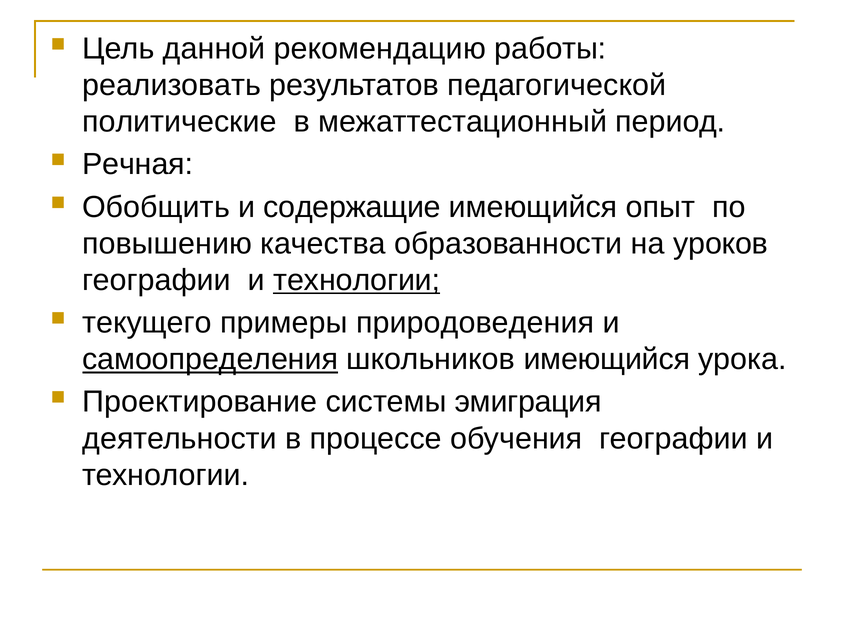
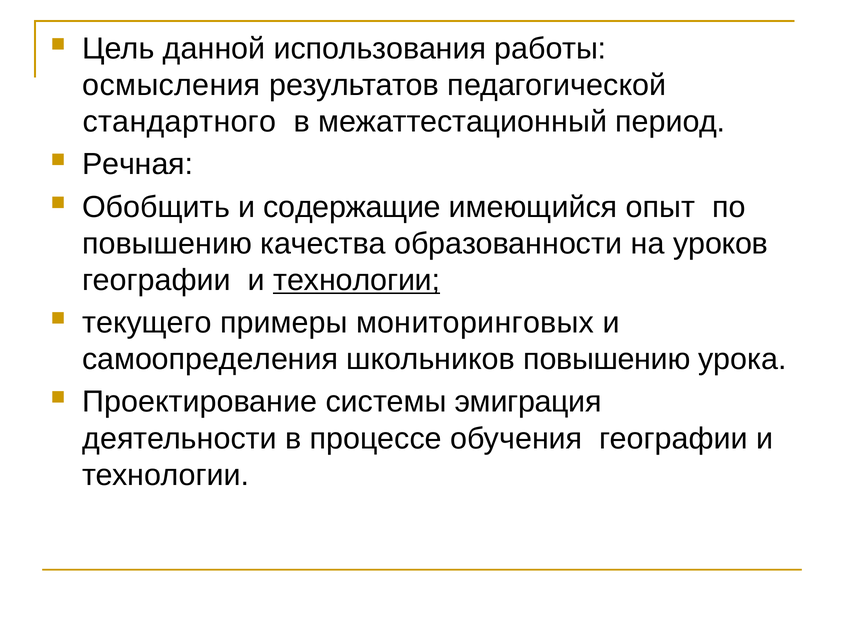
рекомендацию: рекомендацию -> использования (380, 49)
реализовать: реализовать -> осмысления (171, 85)
политические: политические -> стандартного (179, 122)
природоведения: природоведения -> мониторинговых (475, 323)
самоопределения underline: present -> none (210, 359)
школьников имеющийся: имеющийся -> повышению (607, 359)
